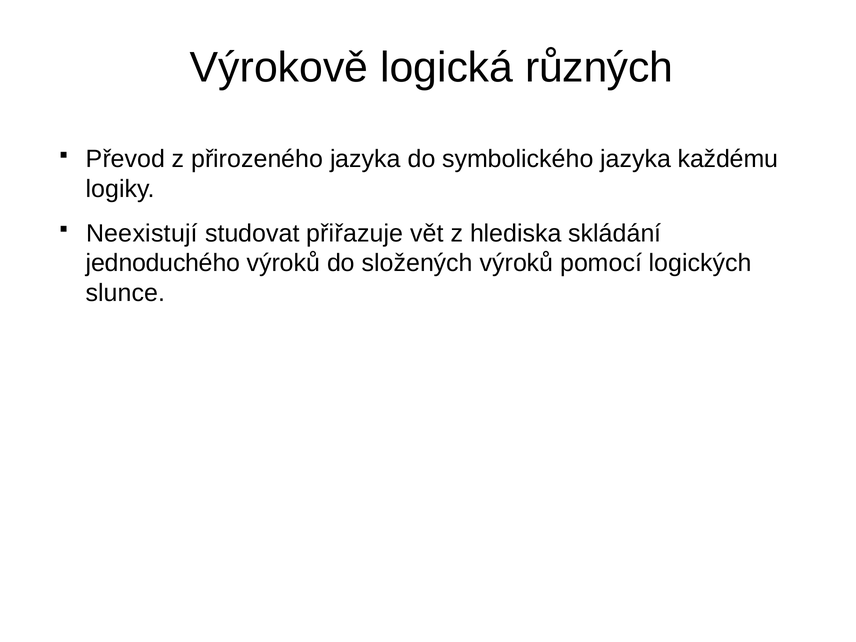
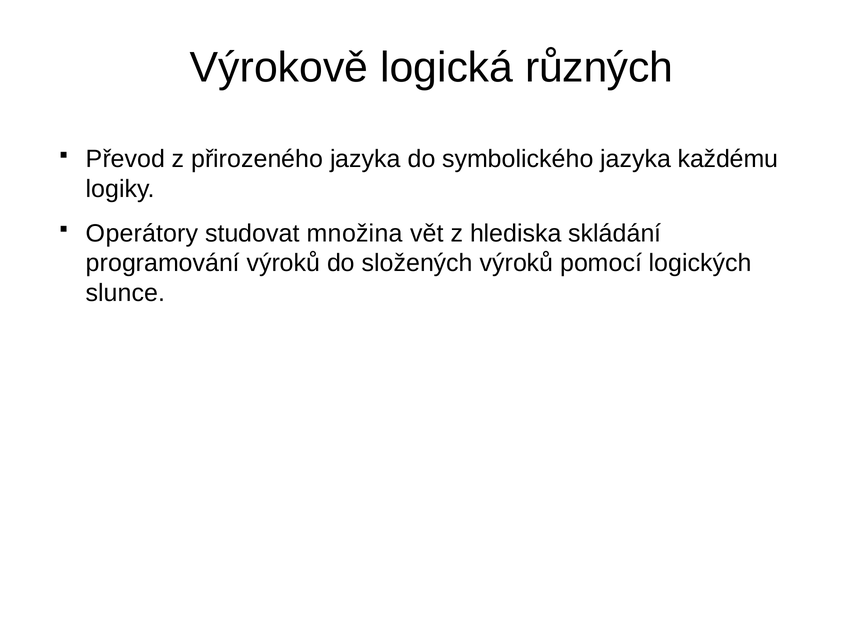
Neexistují: Neexistují -> Operátory (142, 233)
přiřazuje: přiřazuje -> množina (355, 233)
jednoduchého: jednoduchého -> programování (163, 263)
